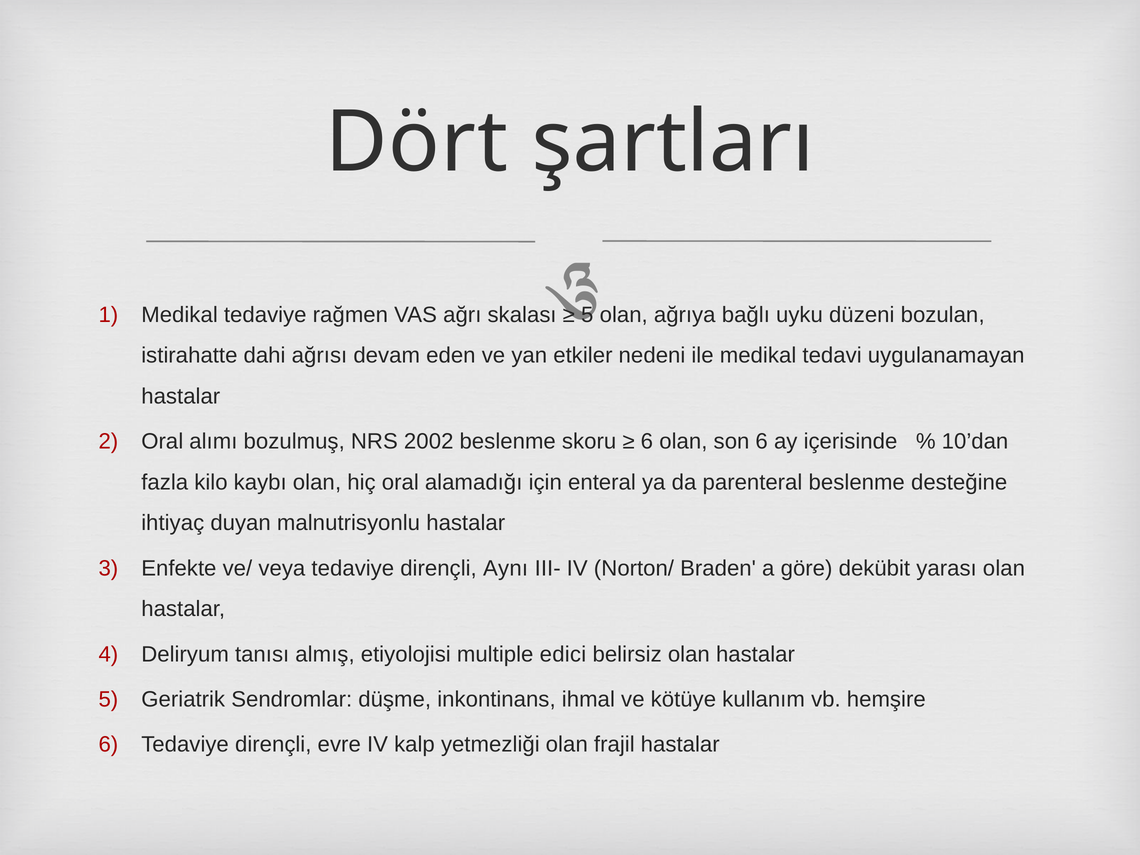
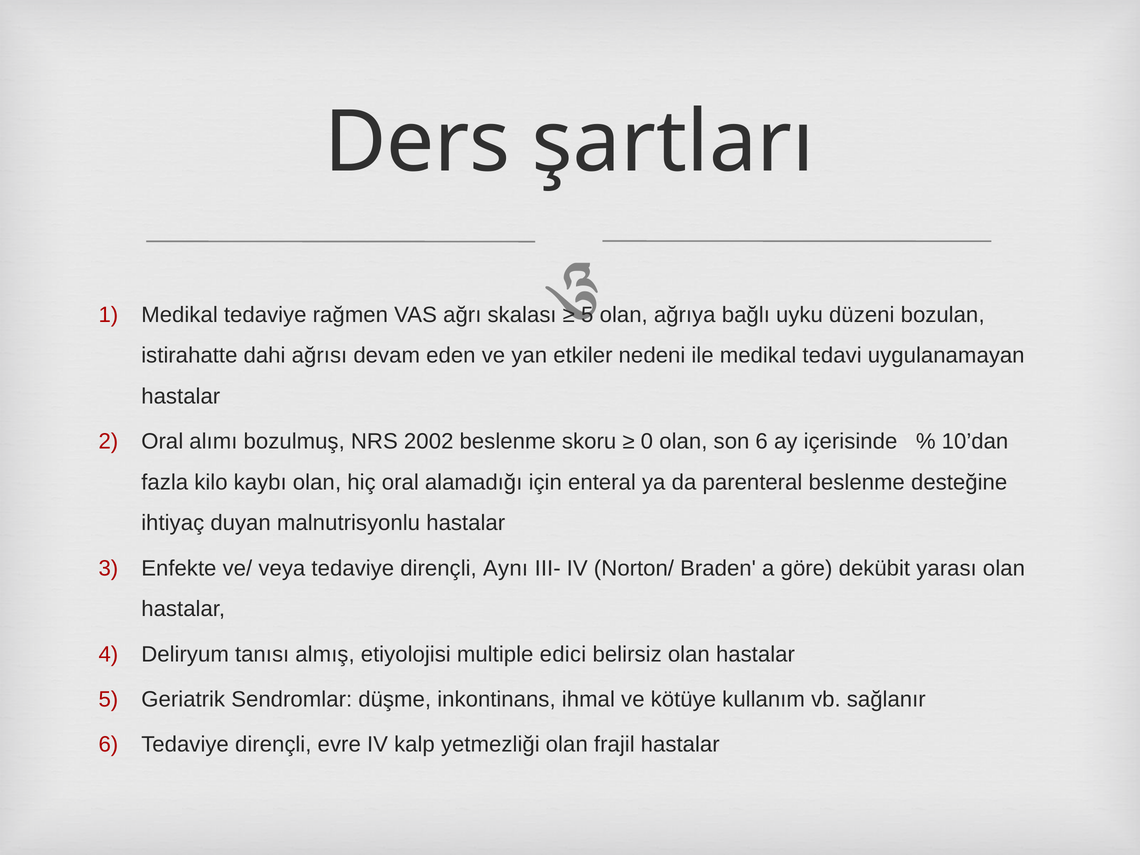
Dört: Dört -> Ders (417, 143)
6: 6 -> 0 (647, 442)
hemşire: hemşire -> sağlanır (886, 699)
